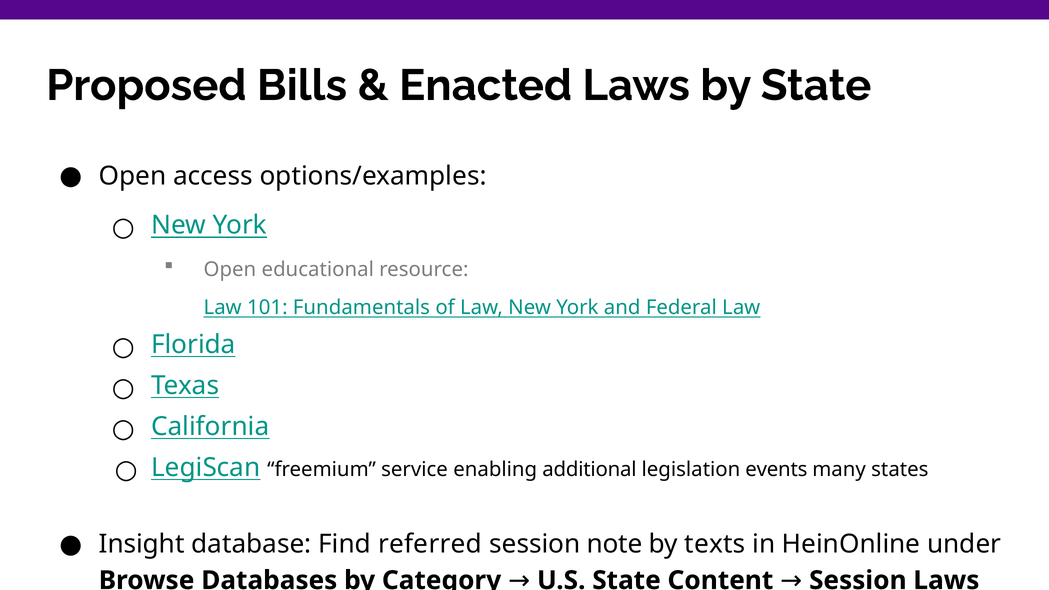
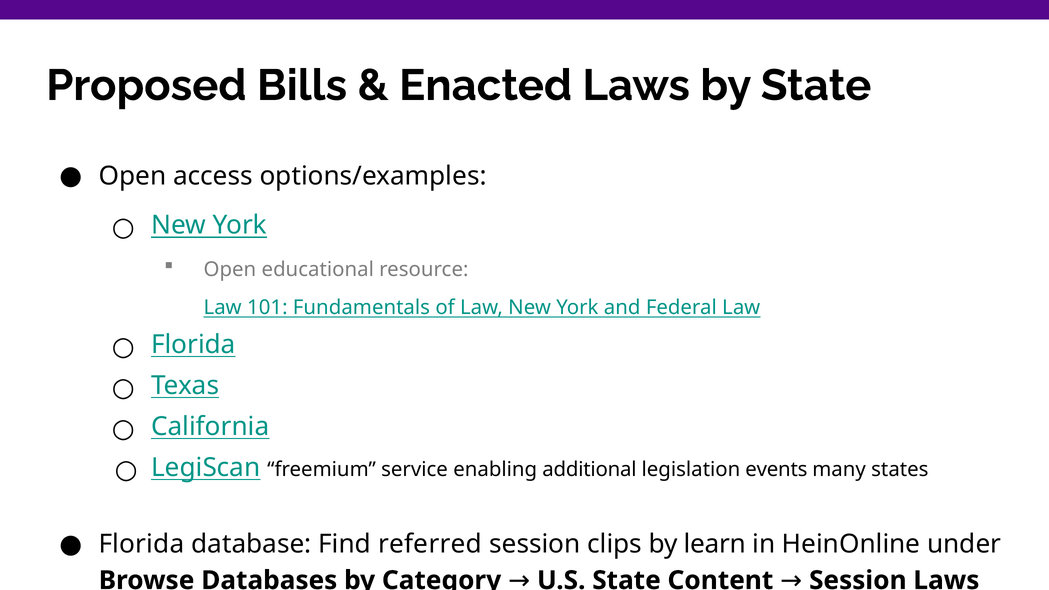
Insight: Insight -> Florida (141, 544)
note: note -> clips (615, 544)
texts: texts -> learn (715, 544)
